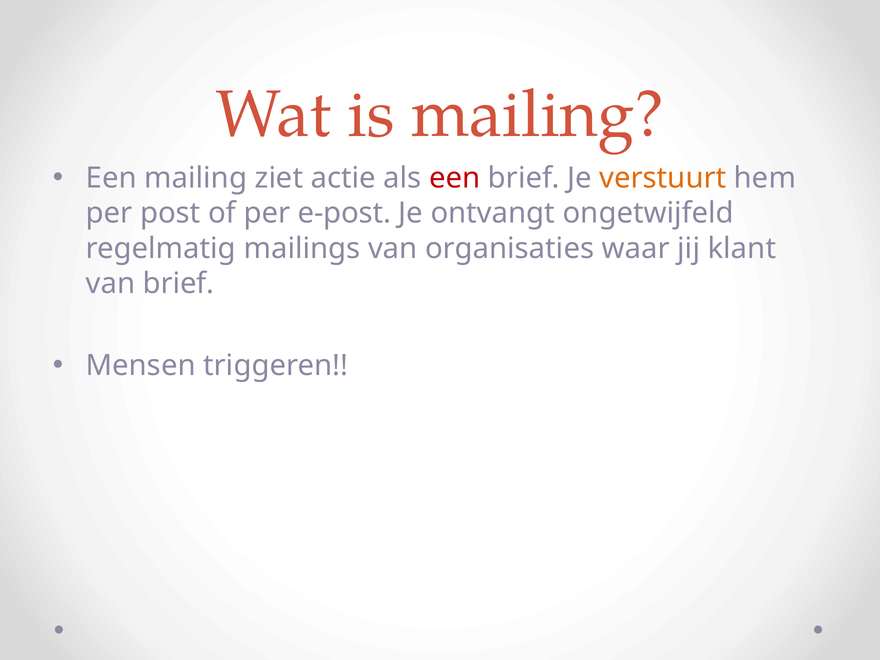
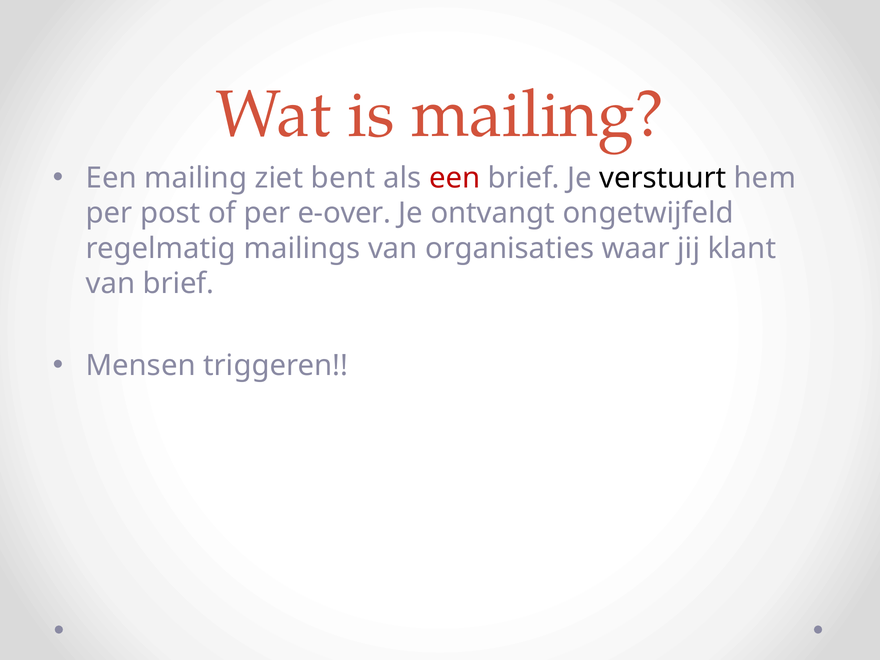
actie: actie -> bent (343, 178)
verstuurt colour: orange -> black (663, 178)
e-post: e-post -> e-over (344, 213)
